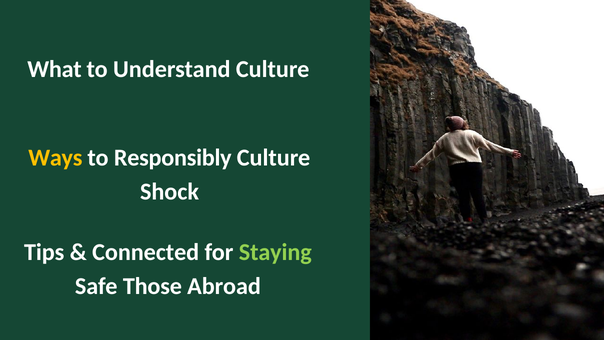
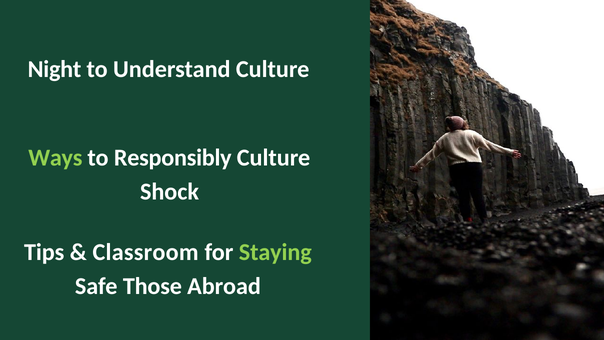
What: What -> Night (54, 69)
Ways colour: yellow -> light green (55, 158)
Connected: Connected -> Classroom (146, 252)
